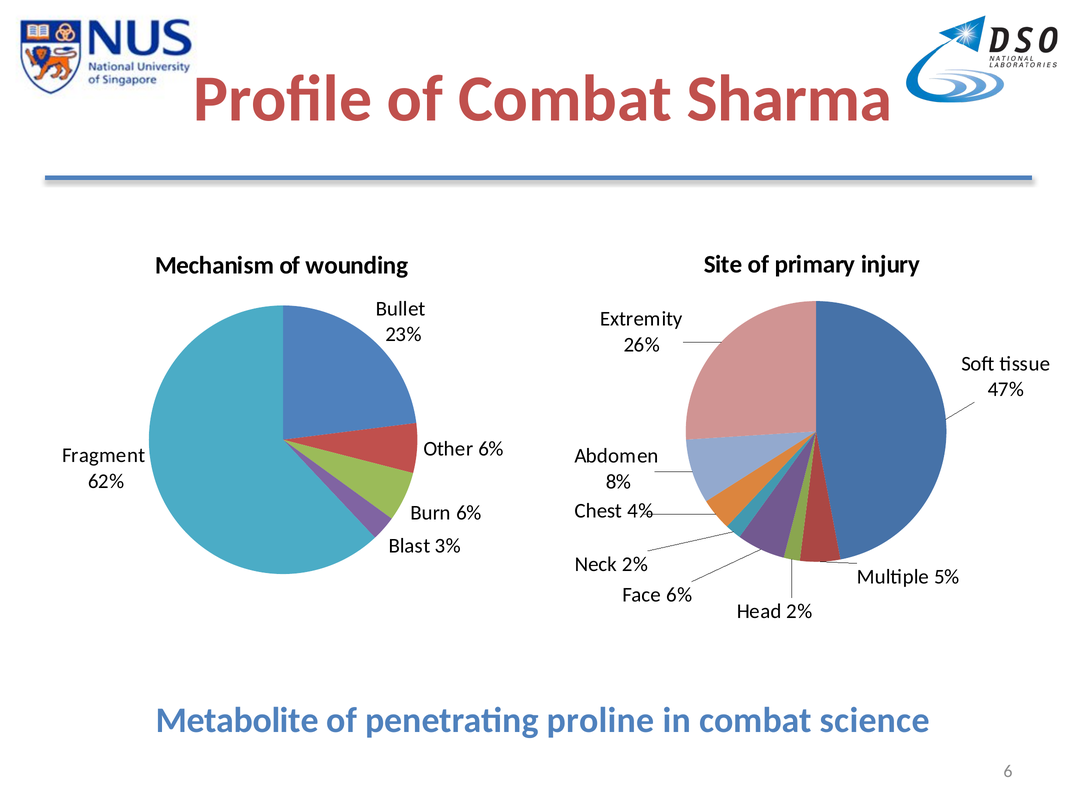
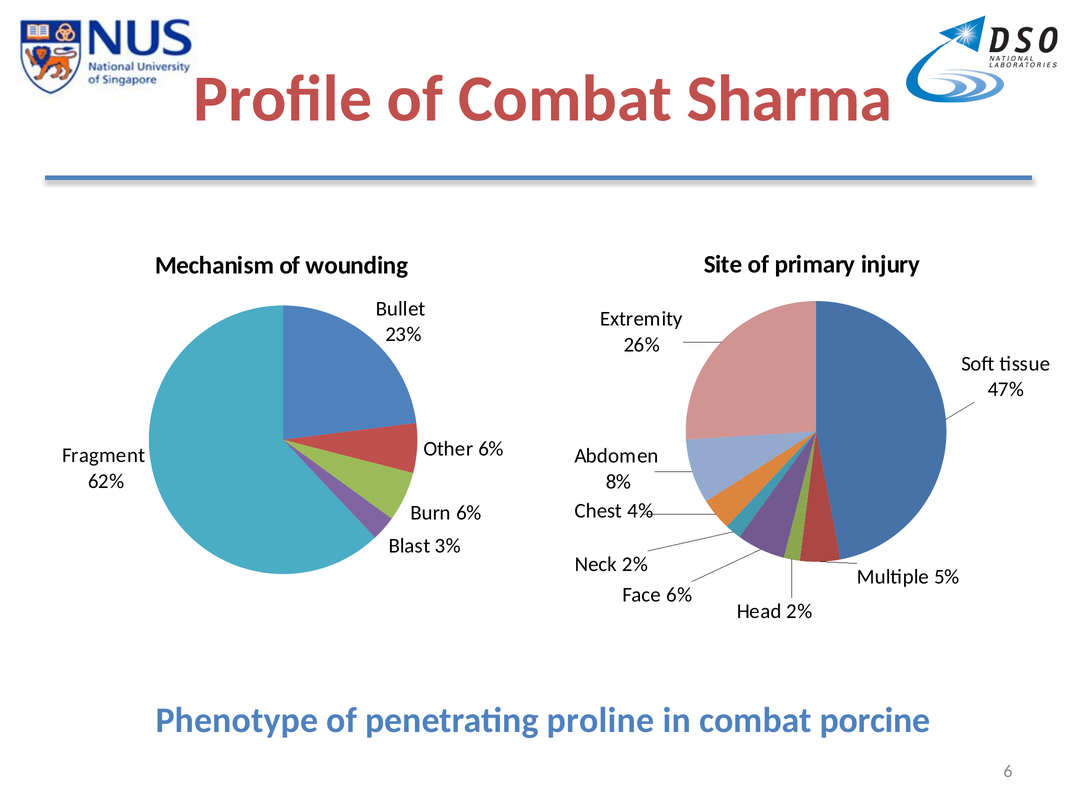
Metabolite: Metabolite -> Phenotype (237, 720)
science: science -> porcine (875, 720)
